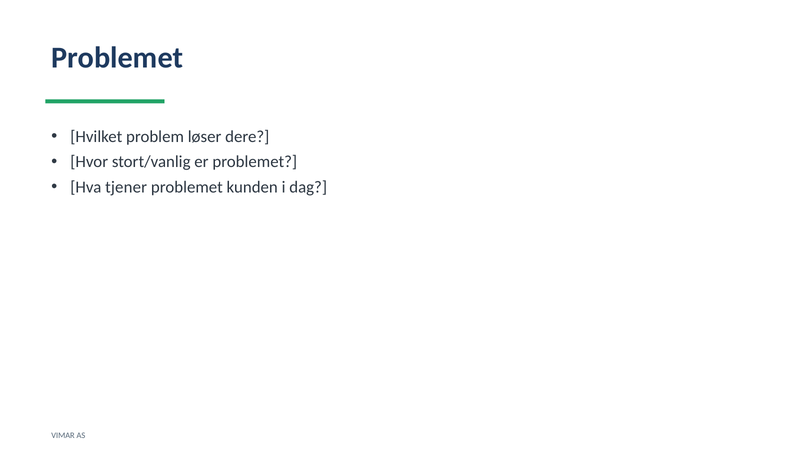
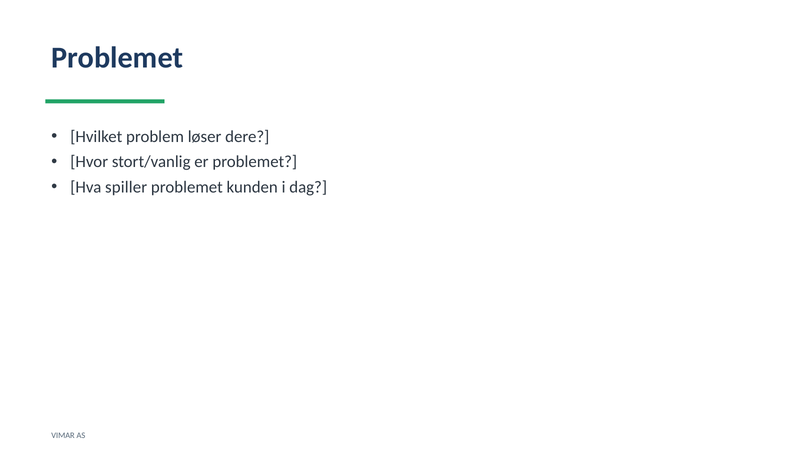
tjener: tjener -> spiller (126, 187)
